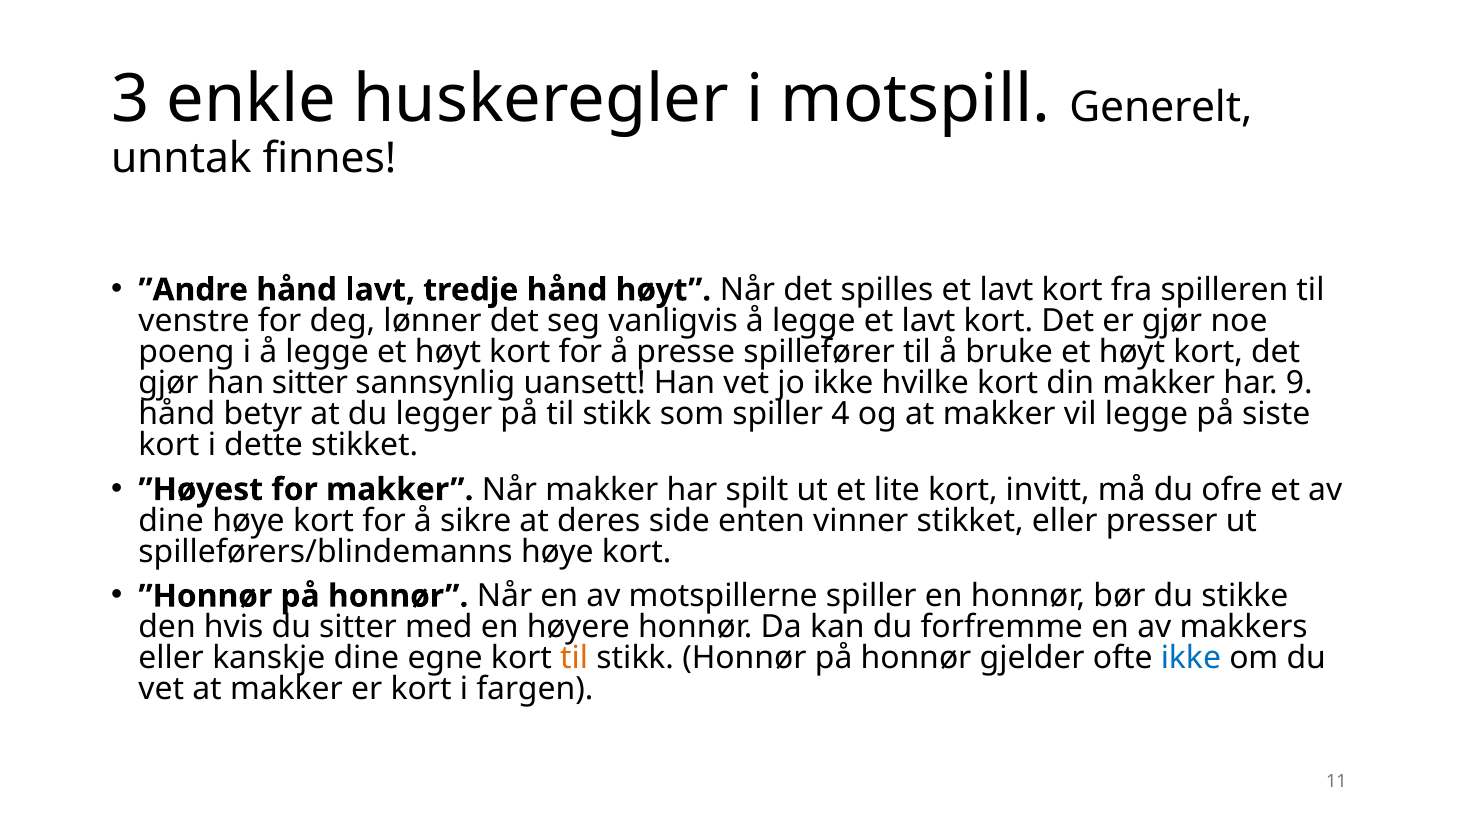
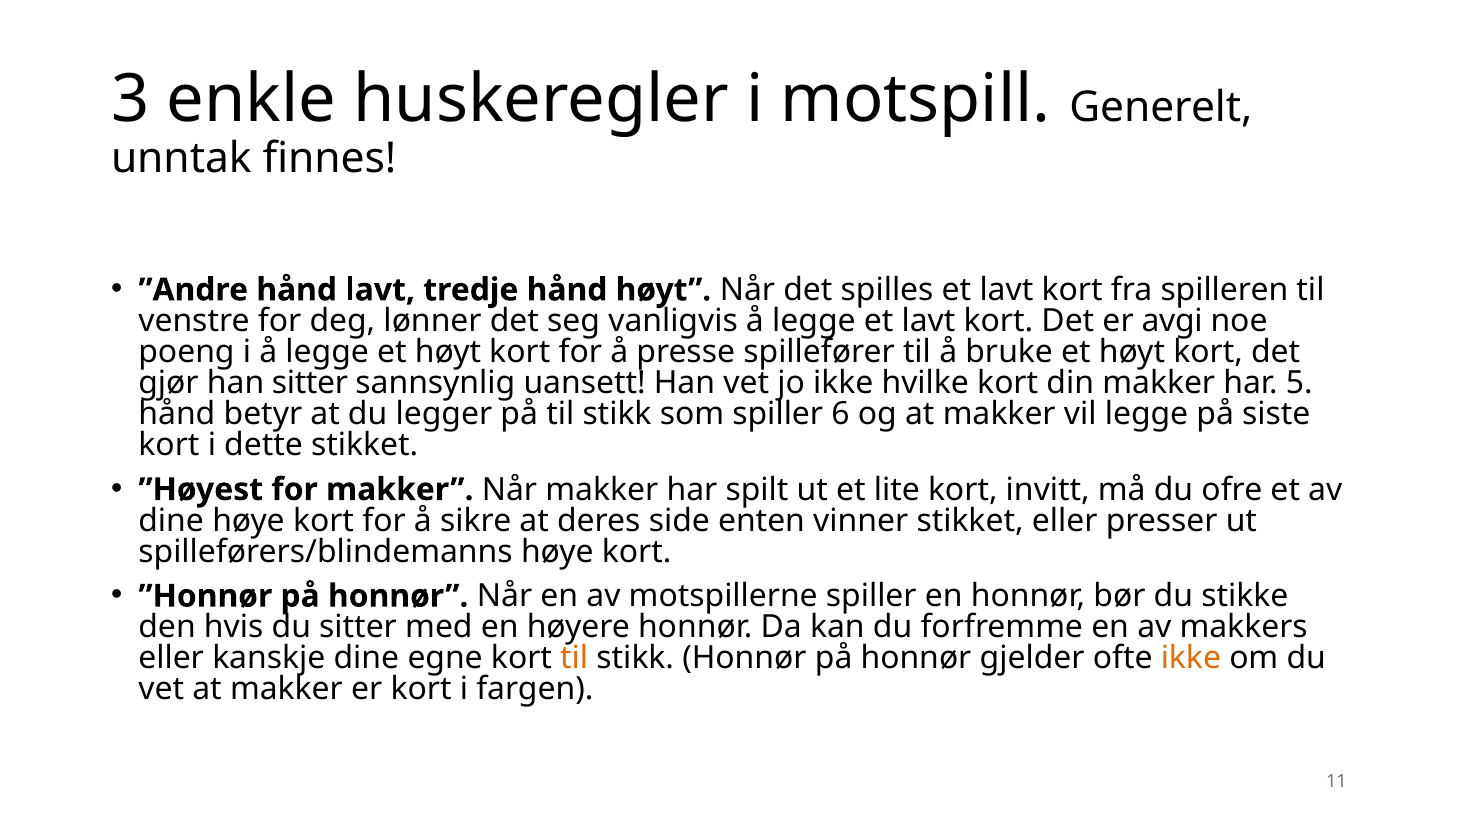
er gjør: gjør -> avgi (1172, 321)
9: 9 -> 5 (1299, 383)
4: 4 -> 6 (840, 414)
ikke colour: blue -> orange (1191, 658)
